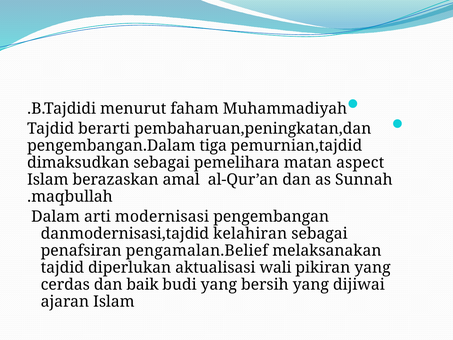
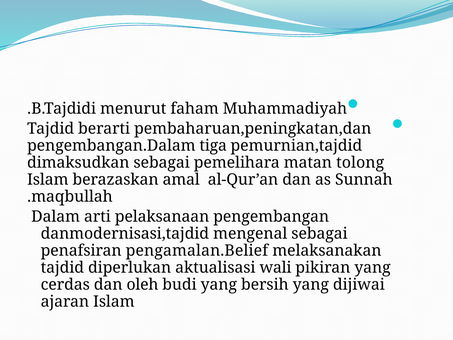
aspect: aspect -> tolong (360, 163)
modernisasi: modernisasi -> pelaksanaan (162, 216)
kelahiran: kelahiran -> mengenal (250, 233)
baik: baik -> oleh (142, 284)
